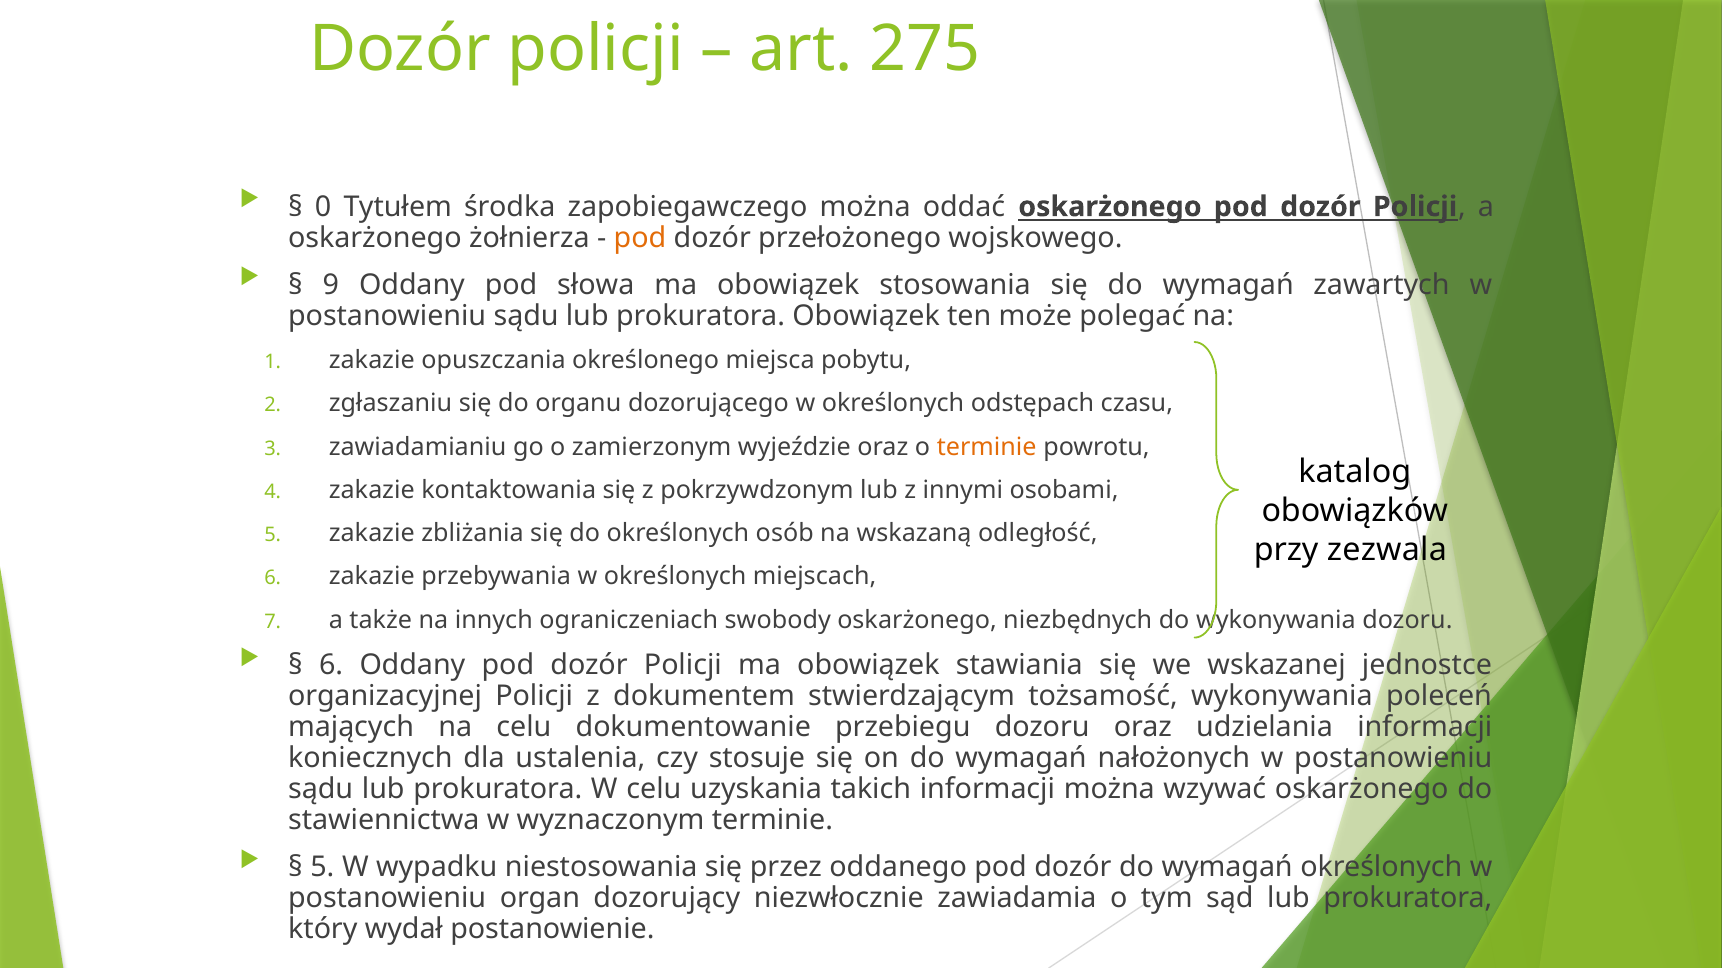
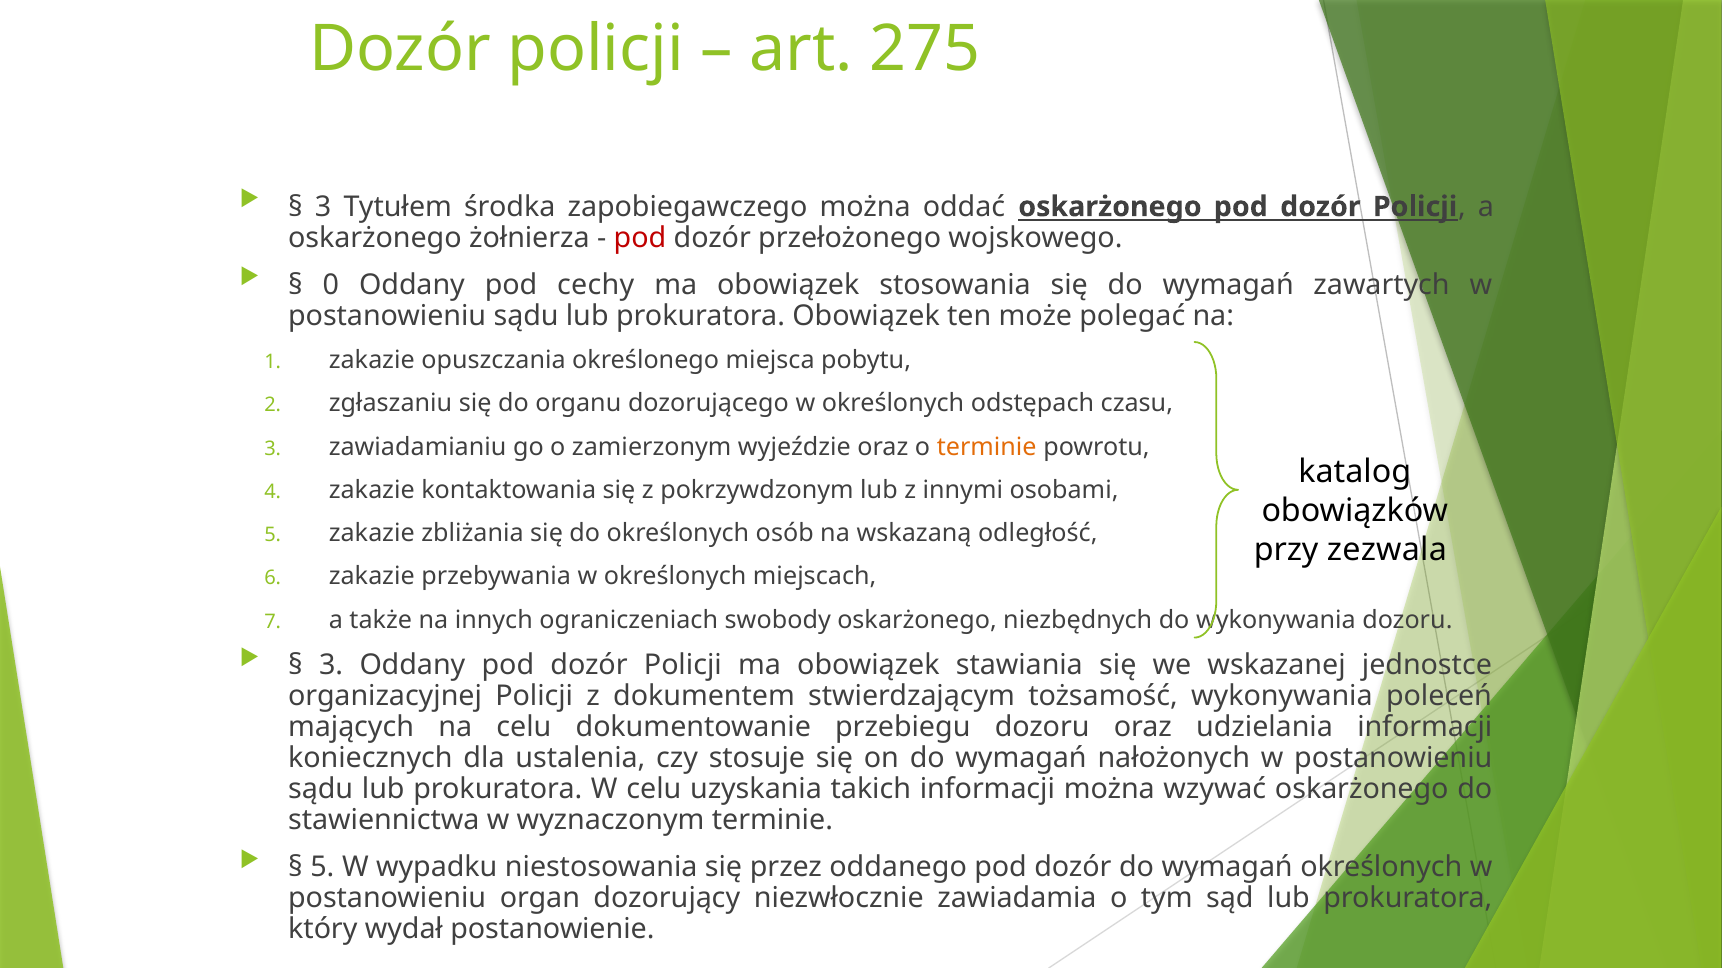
0: 0 -> 3 (323, 207)
pod colour: orange -> red (640, 238)
9: 9 -> 0 (331, 285)
słowa: słowa -> cechy (596, 285)
6: 6 -> 3 (331, 666)
